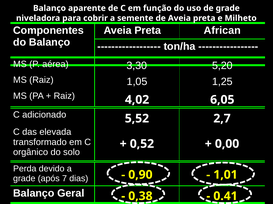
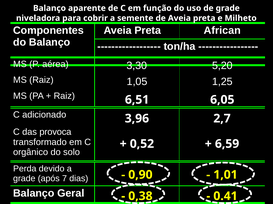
4,02: 4,02 -> 6,51 (137, 100)
5,52: 5,52 -> 3,96 (137, 119)
elevada: elevada -> provoca (55, 132)
0,00: 0,00 -> 6,59 (227, 144)
